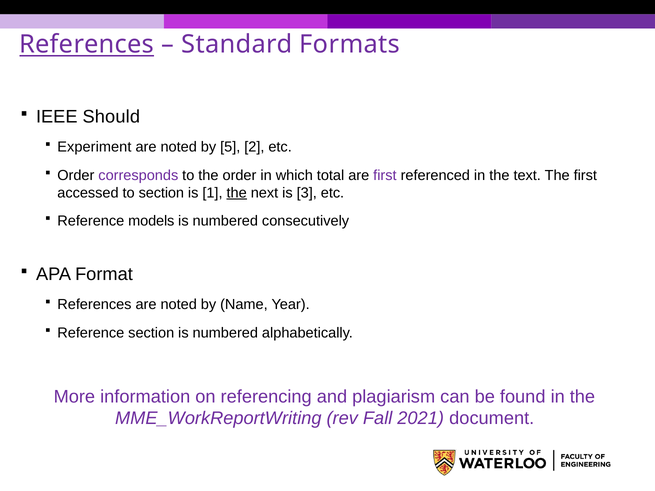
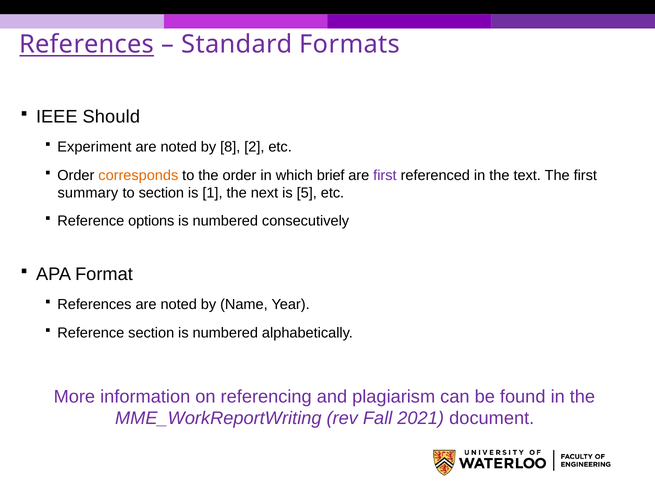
5: 5 -> 8 (230, 147)
corresponds colour: purple -> orange (138, 175)
total: total -> brief (331, 175)
accessed: accessed -> summary (88, 193)
the underline: present -> none (237, 193)
3: 3 -> 5 (307, 193)
models: models -> options (151, 221)
